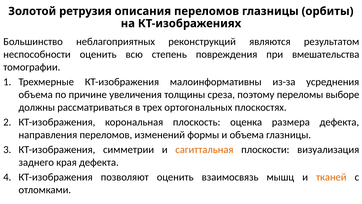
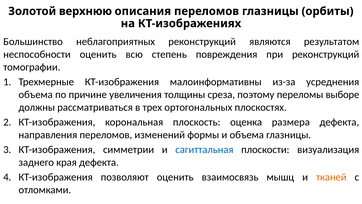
ретрузия: ретрузия -> верхнюю (85, 11)
при вмешательства: вмешательства -> реконструкций (326, 54)
сагиттальная colour: orange -> blue (204, 149)
